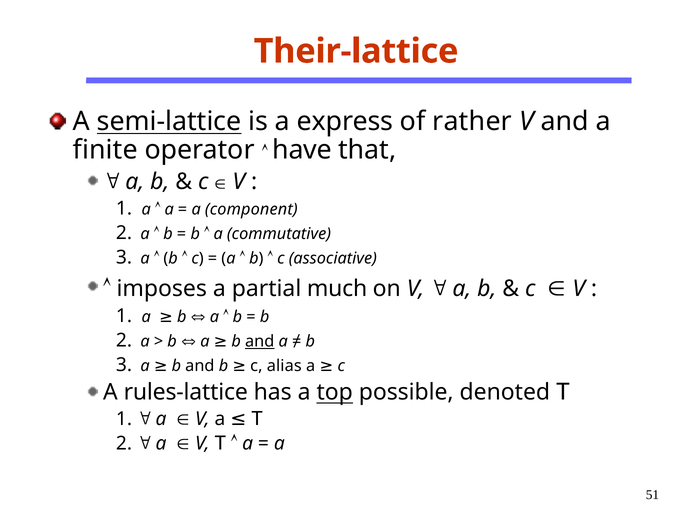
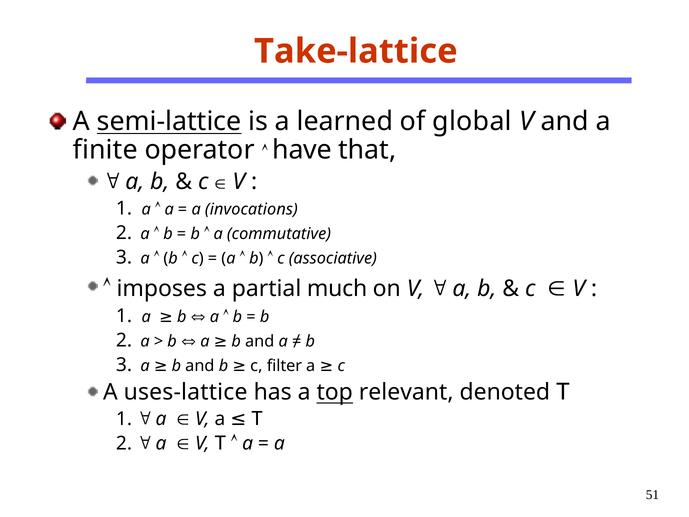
Their-lattice: Their-lattice -> Take-lattice (356, 51)
express: express -> learned (345, 121)
rather: rather -> global (472, 121)
component: component -> invocations (251, 209)
and underline: present -> none (260, 341)
alias: alias -> filter (284, 366)
rules-lattice: rules-lattice -> uses-lattice (186, 392)
possible: possible -> relevant (406, 392)
